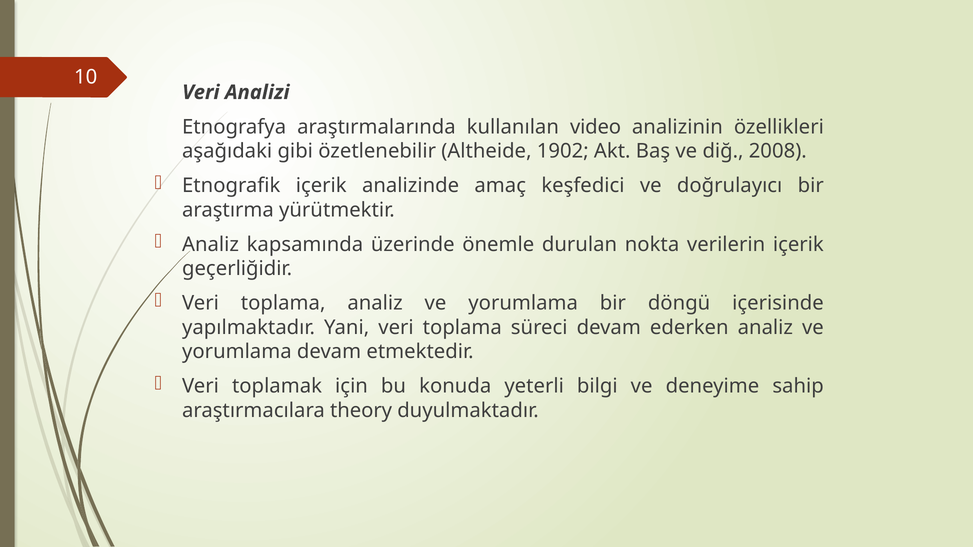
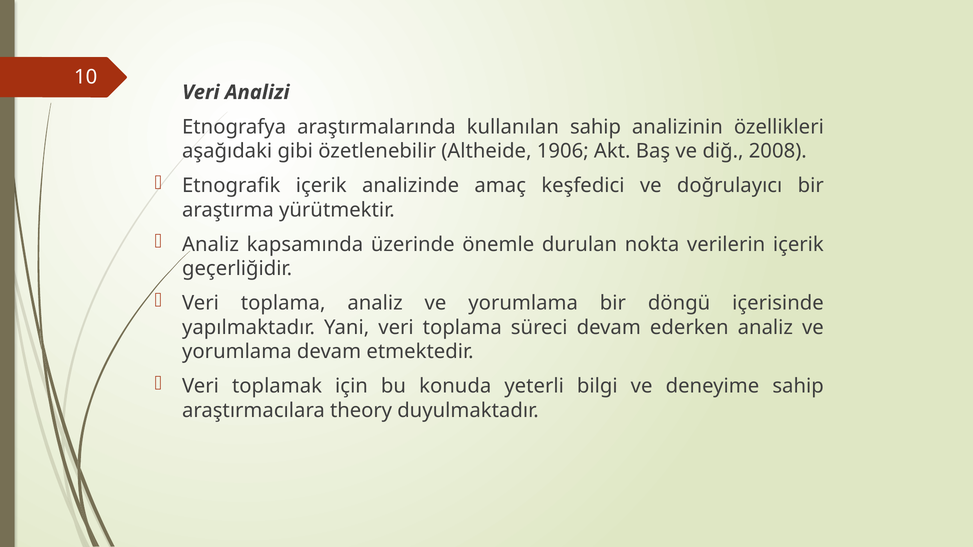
kullanılan video: video -> sahip (596, 127)
1902: 1902 -> 1906 (563, 151)
